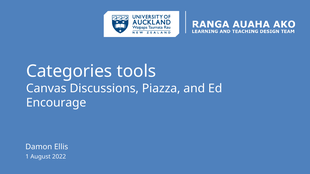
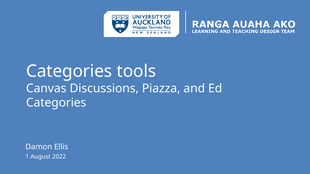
Encourage: Encourage -> Categories (56, 103)
